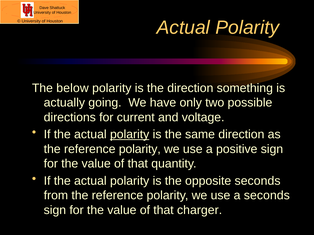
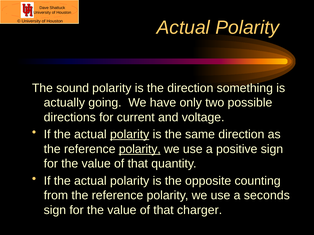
below: below -> sound (73, 88)
polarity underline: none -> present (140, 149)
opposite seconds: seconds -> counting (258, 181)
